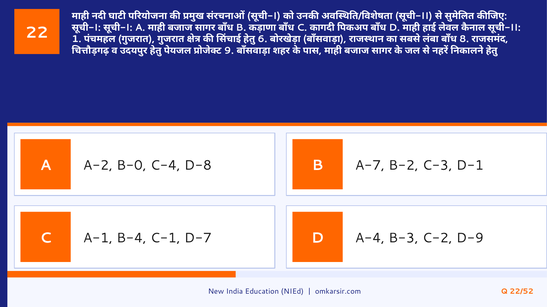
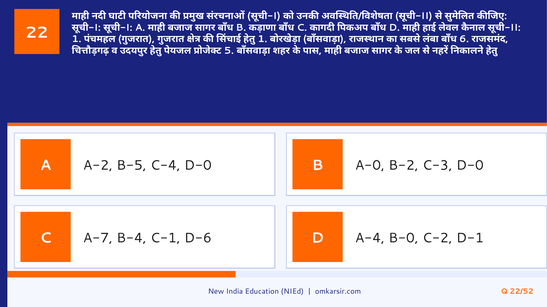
6: 6 -> 1 (262, 39)
8: 8 -> 6 (464, 39)
9: 9 -> 5 (229, 51)
B-0: B-0 -> B-5 (132, 166)
C-4 D-8: D-8 -> D-0 (198, 166)
A-7: A-7 -> A-0 (370, 166)
C-3 D-1: D-1 -> D-0 (470, 166)
A-1: A-1 -> A-7 (98, 238)
D-7: D-7 -> D-6 (198, 238)
B-3: B-3 -> B-0 (403, 238)
D-9: D-9 -> D-1 (470, 238)
